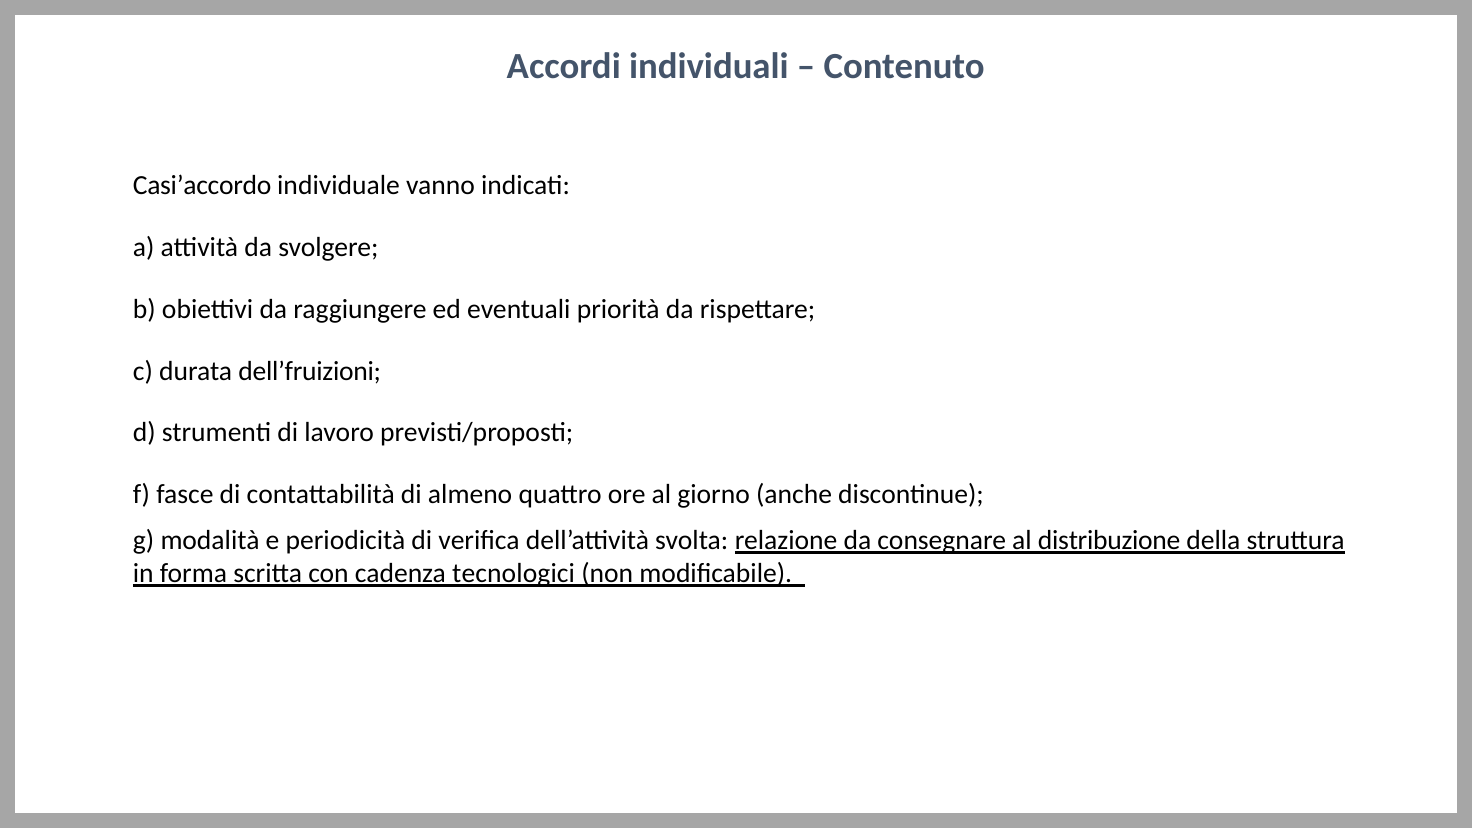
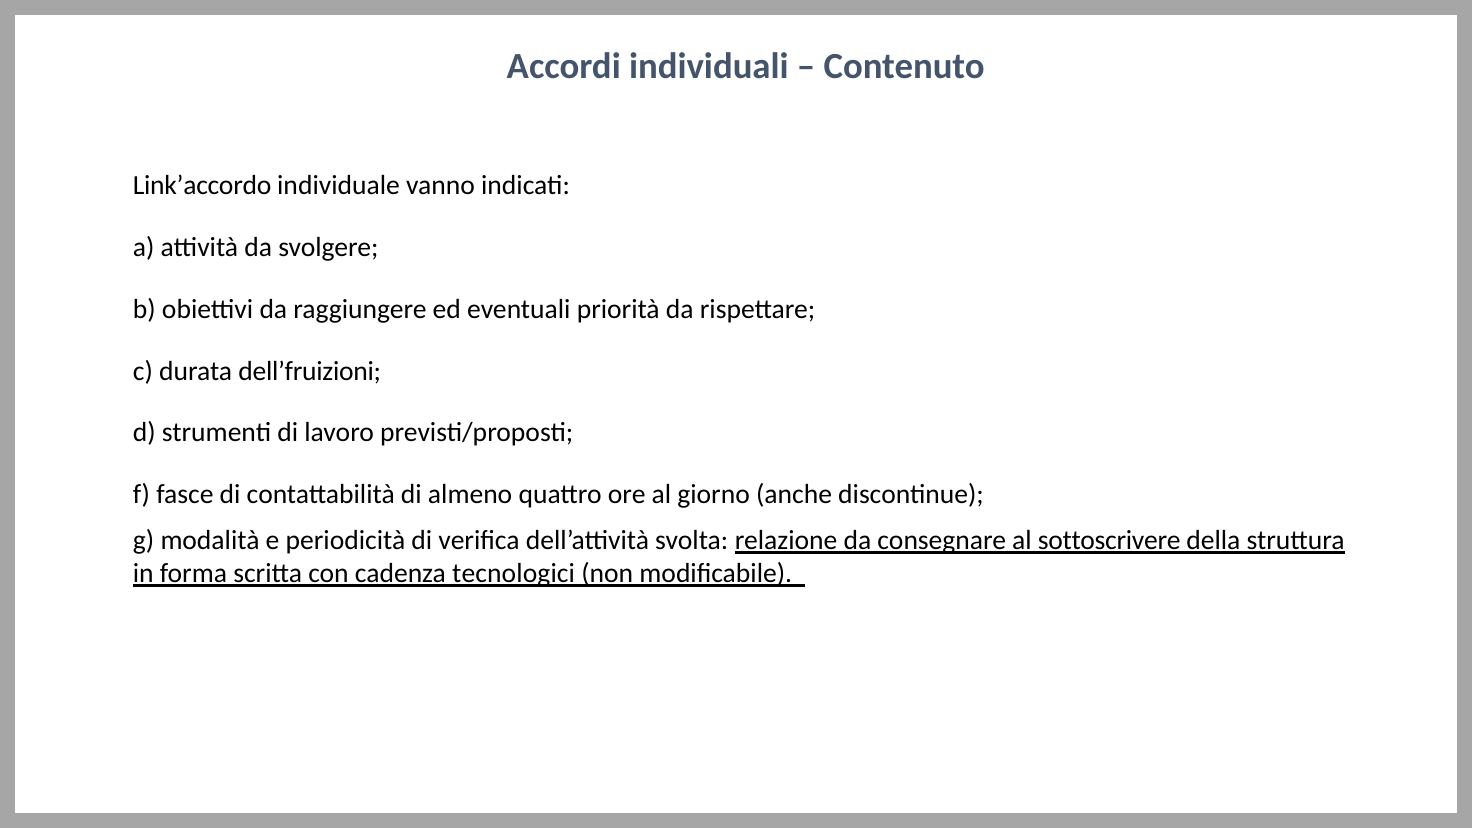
Casi’accordo: Casi’accordo -> Link’accordo (202, 185)
distribuzione: distribuzione -> sottoscrivere (1109, 540)
